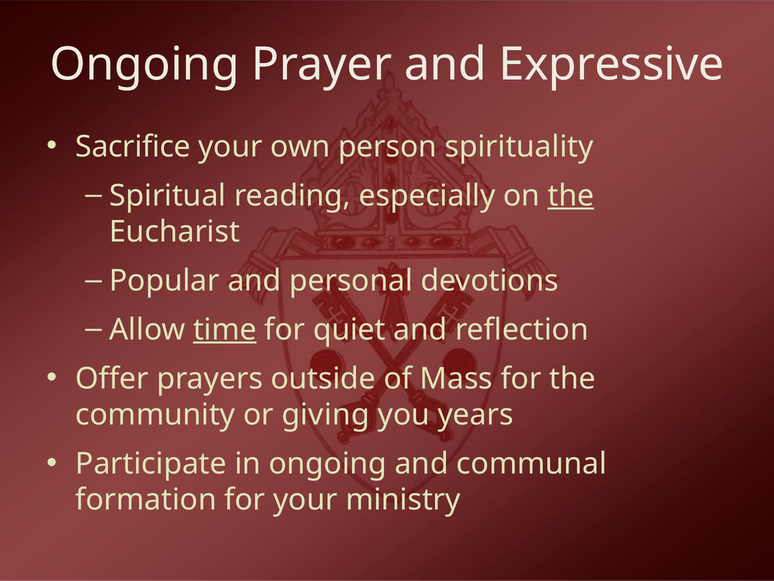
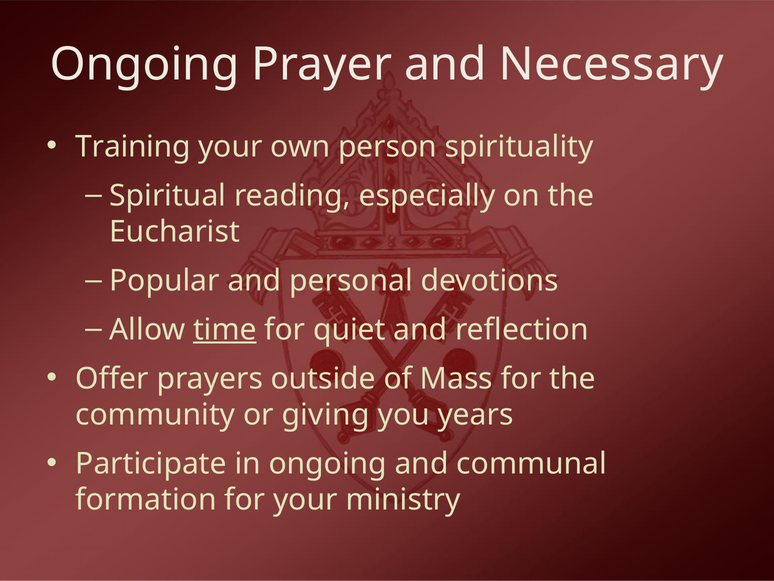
Expressive: Expressive -> Necessary (611, 64)
Sacrifice: Sacrifice -> Training (133, 147)
the underline: present -> none (571, 195)
